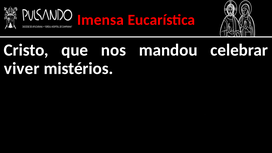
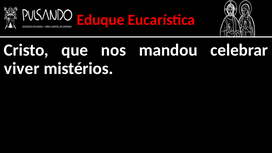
Imensa: Imensa -> Eduque (101, 20)
